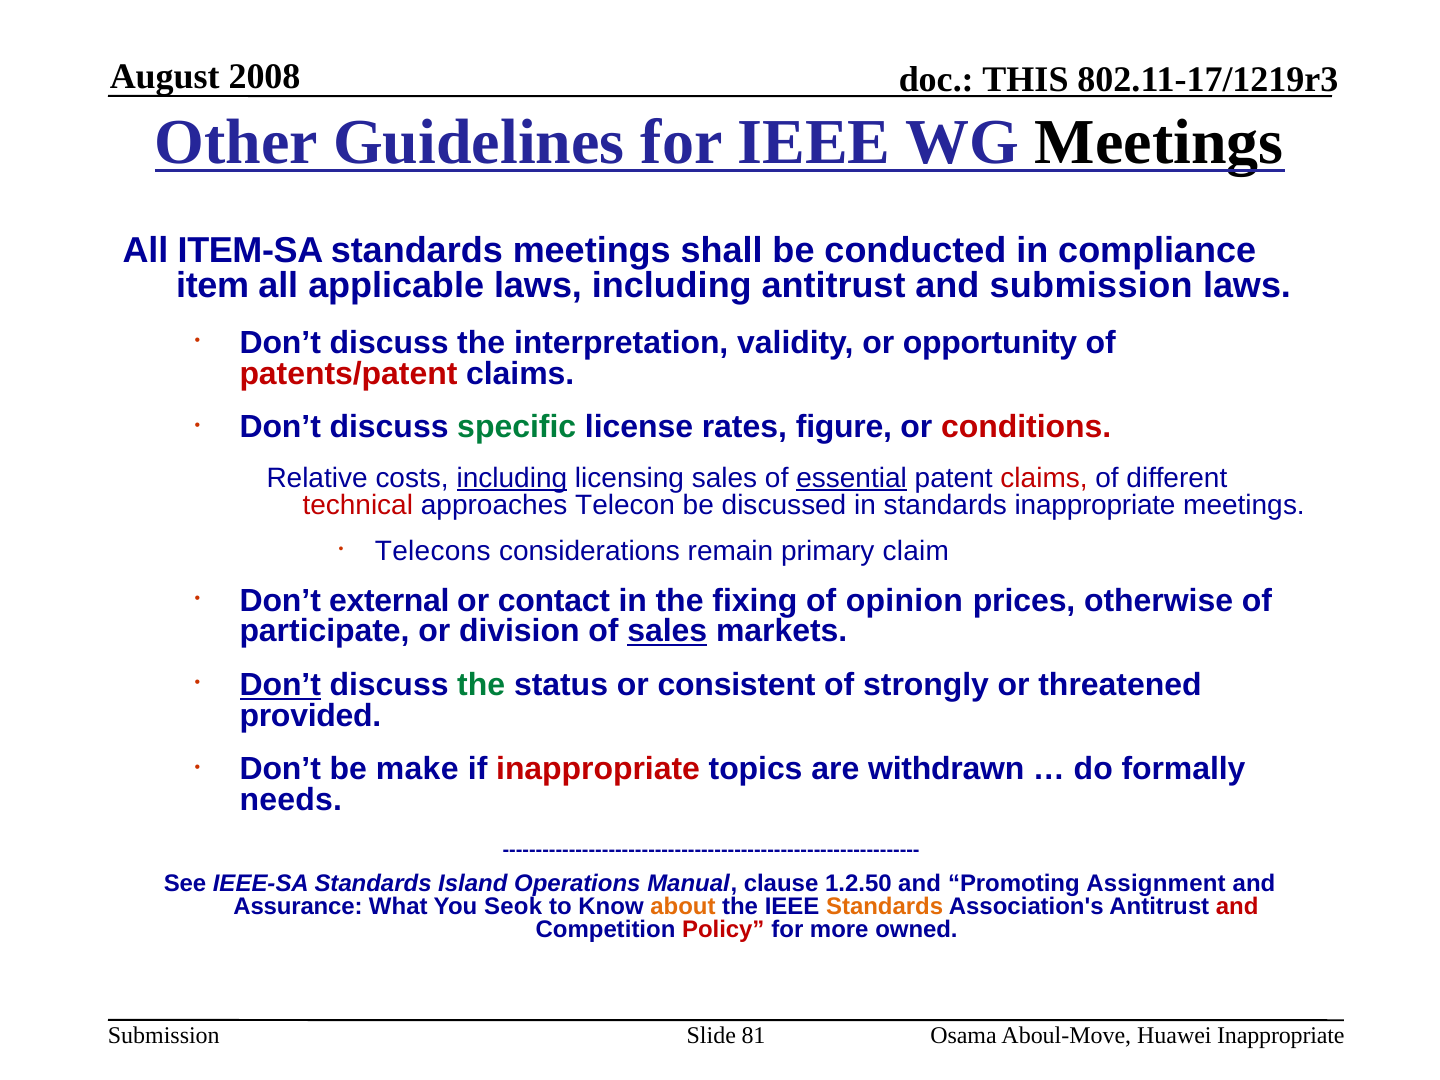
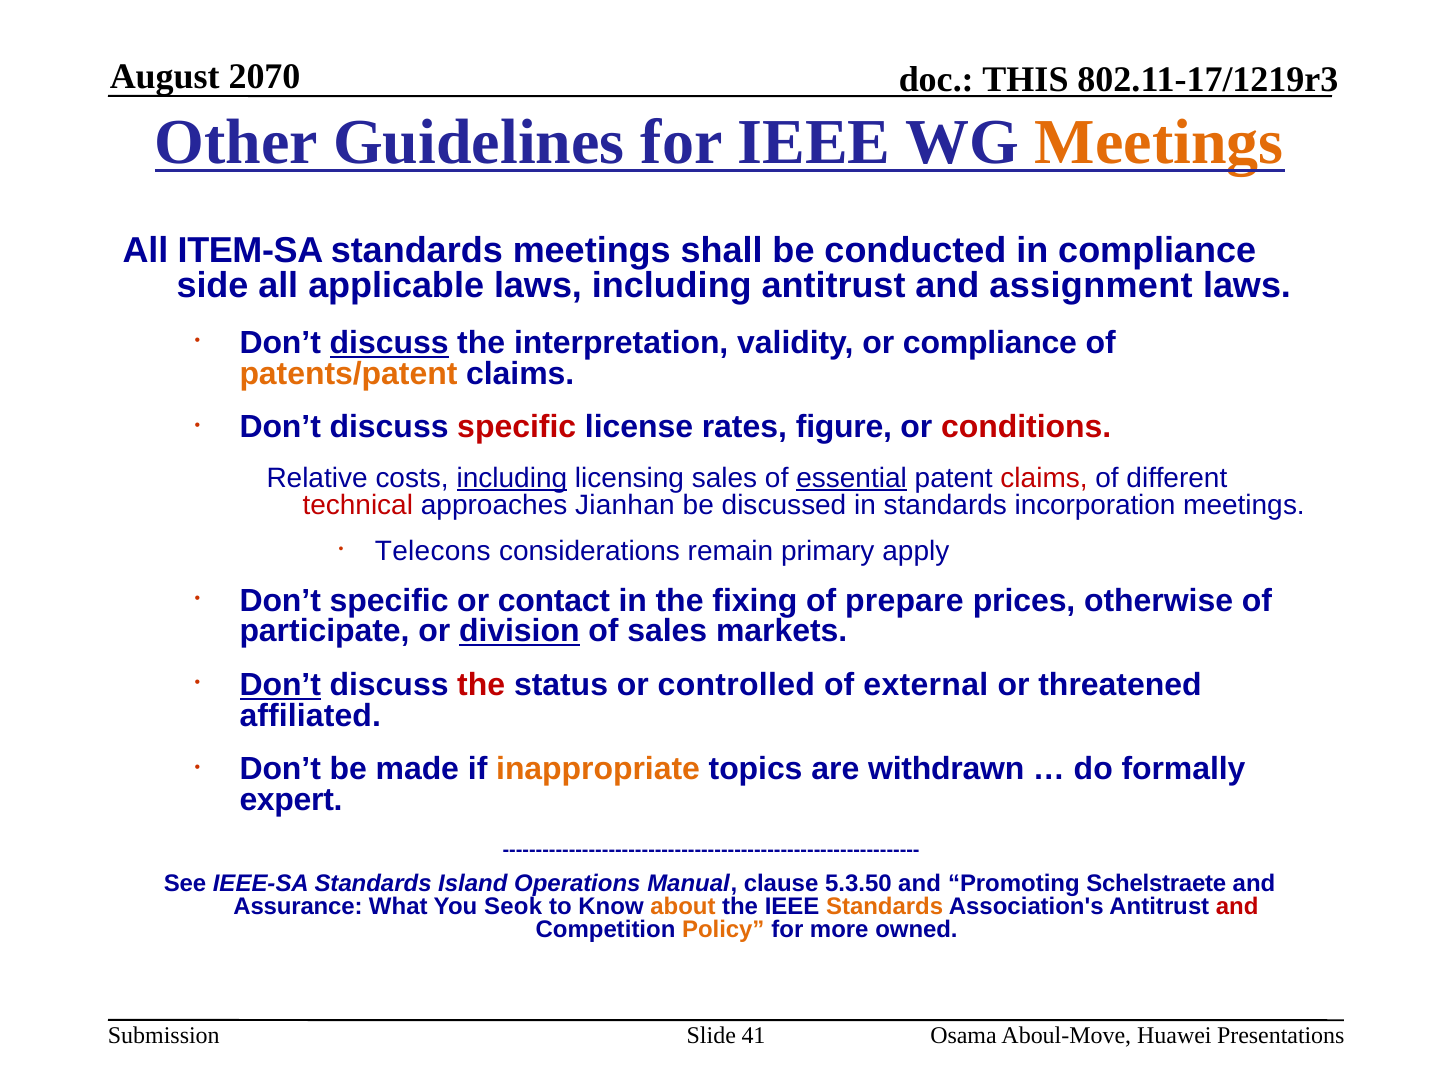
2008: 2008 -> 2070 (264, 76)
Meetings colour: black -> orange (1159, 142)
item: item -> side (212, 286)
and submission: submission -> assignment (1091, 286)
discuss underline: none -> present (389, 343)
or opportunity: opportunity -> compliance (990, 343)
patents/patent colour: red -> orange (348, 374)
specific colour: green -> red (517, 427)
Telecon: Telecon -> Jianhan (625, 505)
standards inappropriate: inappropriate -> incorporation (1095, 505)
claim: claim -> apply (916, 551)
Don’t external: external -> specific (389, 601)
opinion: opinion -> prepare (904, 601)
division underline: none -> present (519, 631)
sales underline: present -> none (667, 631)
the colour: green -> red (481, 685)
consistent: consistent -> controlled (736, 685)
strongly: strongly -> external (926, 685)
provided: provided -> affiliated (310, 716)
make: make -> made (417, 769)
inappropriate colour: red -> orange (598, 769)
needs: needs -> expert (291, 800)
1.2.50: 1.2.50 -> 5.3.50 (858, 883)
Assignment: Assignment -> Schelstraete (1156, 883)
Policy colour: red -> orange (723, 929)
81: 81 -> 41 (754, 1036)
Huawei Inappropriate: Inappropriate -> Presentations (1281, 1036)
